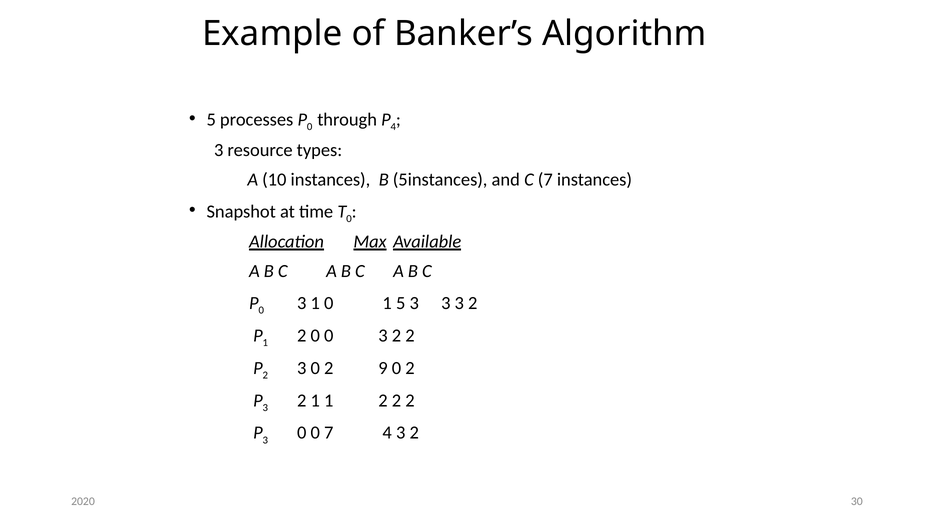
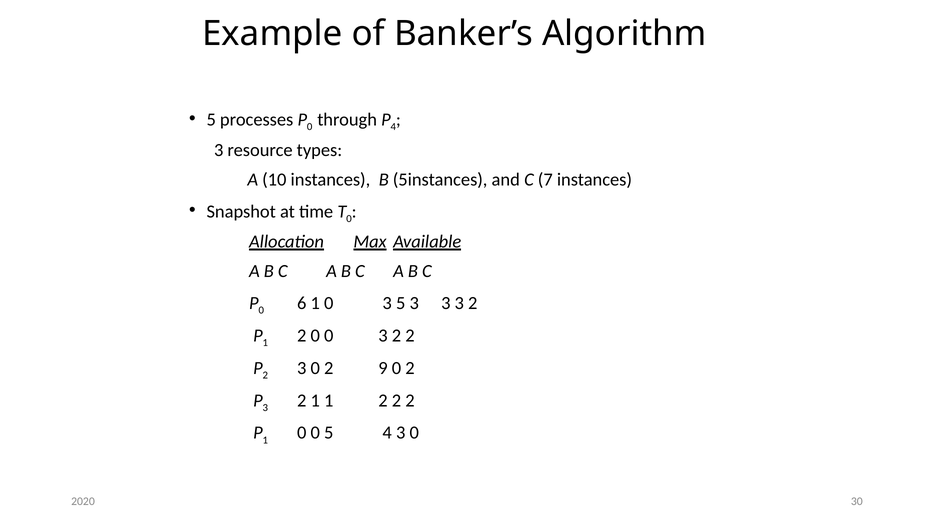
3: 3 -> 6 (302, 303)
1 0 1: 1 -> 3 (387, 303)
3: 3 -> 1 (265, 440)
0 7: 7 -> 5 (329, 433)
4 3 2: 2 -> 0 (414, 433)
